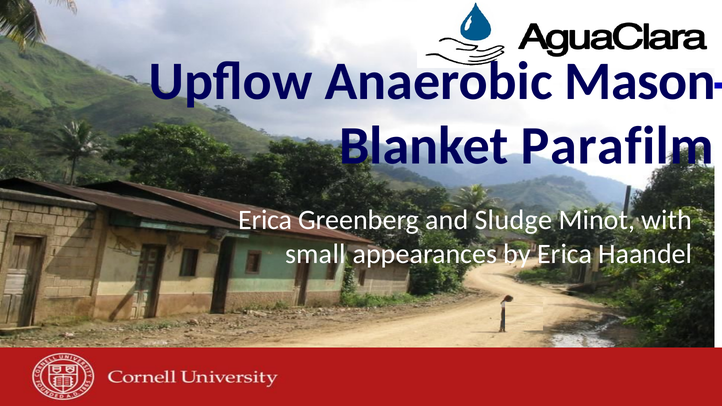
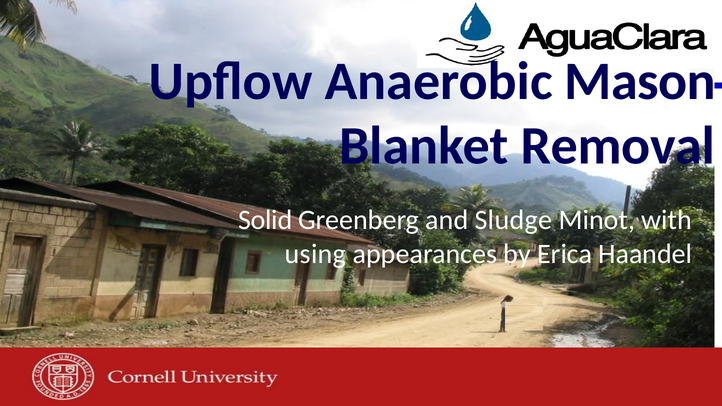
Parafilm: Parafilm -> Removal (618, 146)
Erica: Erica -> Solid (265, 220)
small: small -> using (315, 254)
